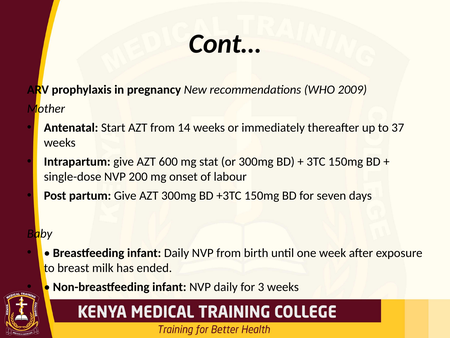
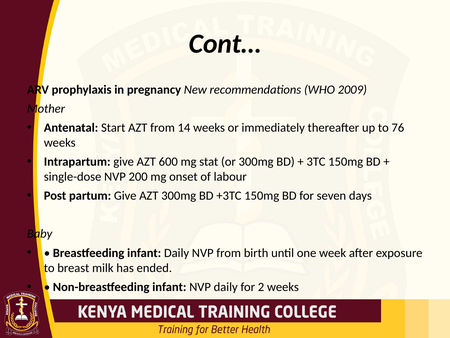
37: 37 -> 76 (398, 127)
3: 3 -> 2 (261, 287)
